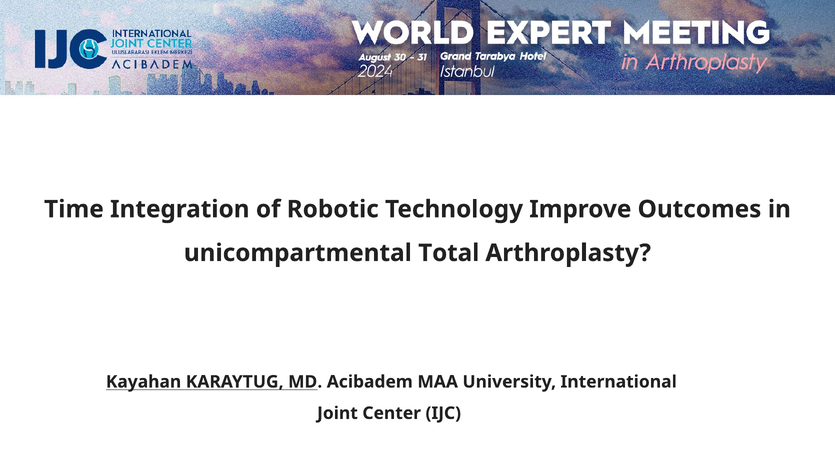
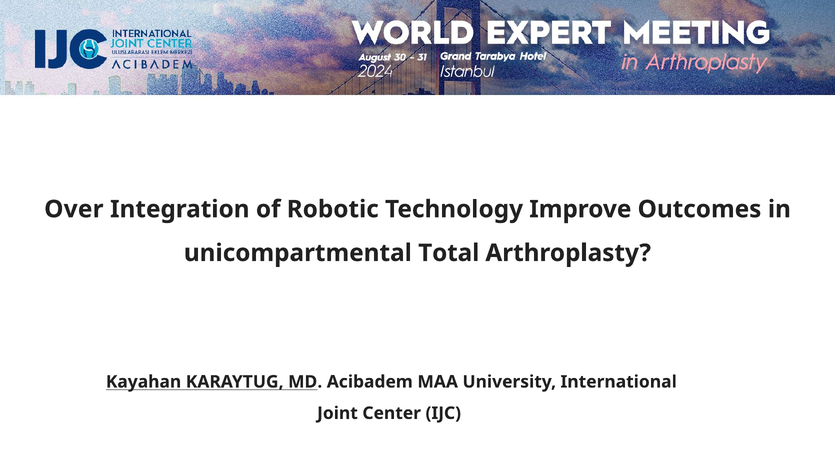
Time: Time -> Over (74, 209)
